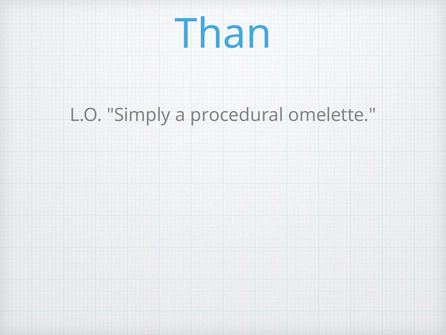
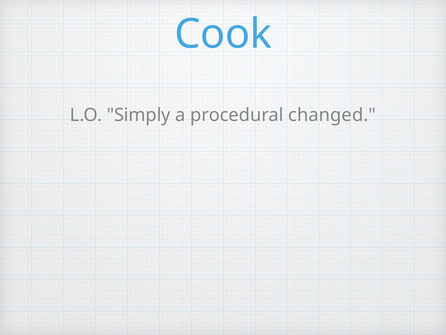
Than: Than -> Cook (223, 34)
omelette: omelette -> changed (332, 115)
